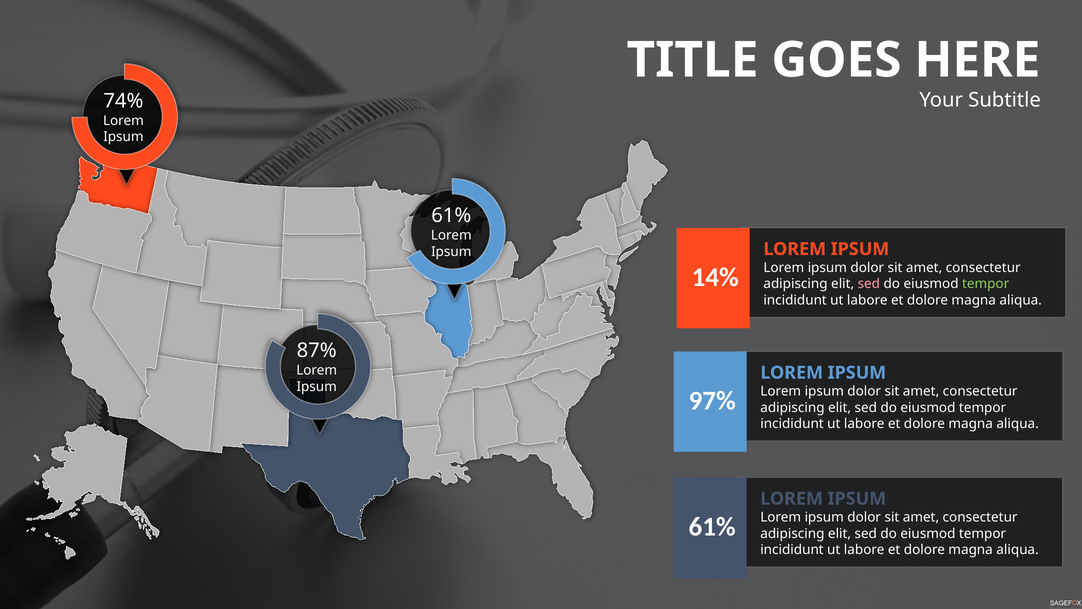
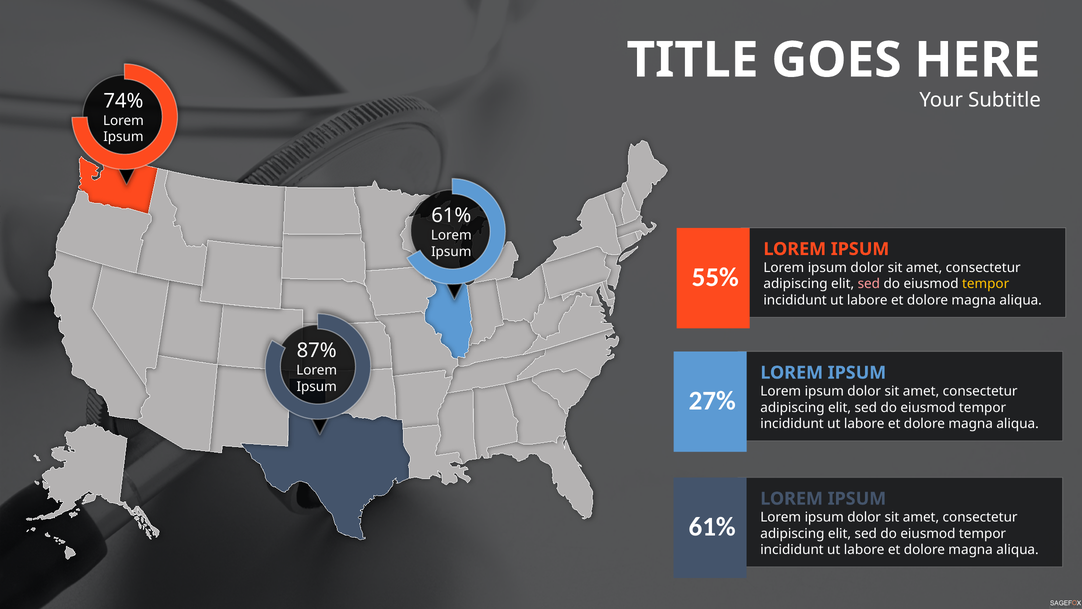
14%: 14% -> 55% (715, 277)
tempor colour: light green -> yellow (986, 284)
97%: 97% -> 27% (712, 401)
